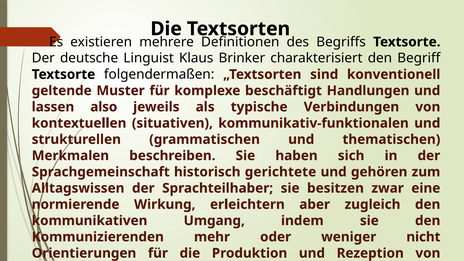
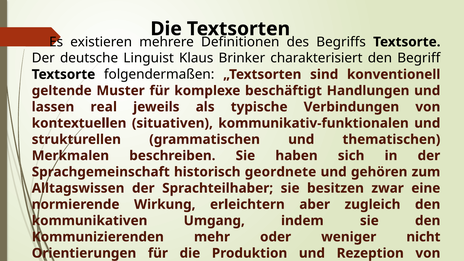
also: also -> real (104, 107)
gerichtete: gerichtete -> geordnete (280, 172)
